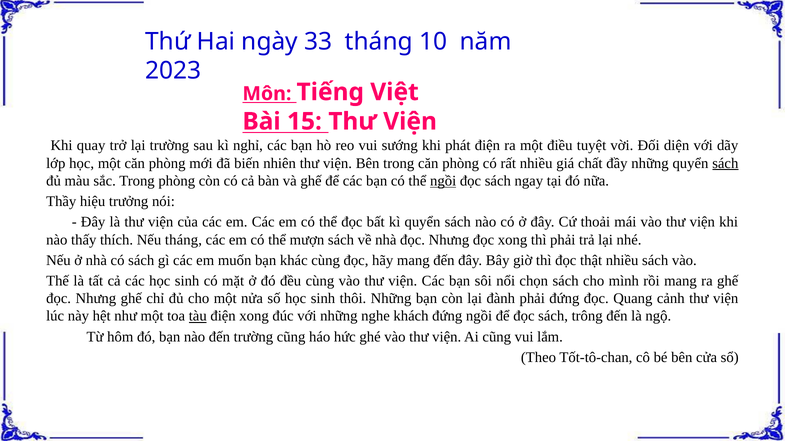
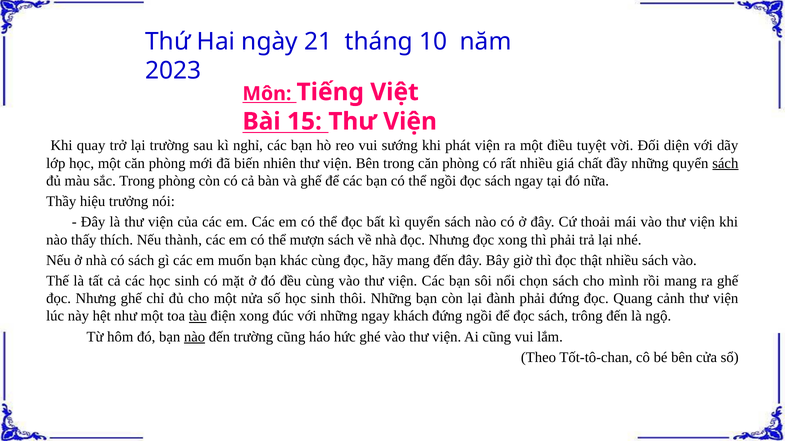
33: 33 -> 21 (318, 41)
phát điện: điện -> viện (487, 146)
ngồi underline: present -> none (443, 181)
Nếu tháng: tháng -> thành (183, 240)
những nghe: nghe -> ngay (376, 316)
nào underline: none -> present (195, 337)
